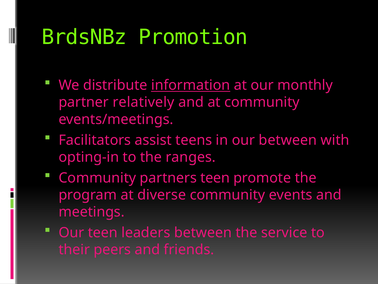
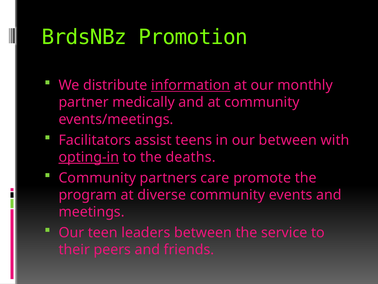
relatively: relatively -> medically (144, 102)
opting-in underline: none -> present (89, 157)
ranges: ranges -> deaths (191, 157)
partners teen: teen -> care (215, 178)
